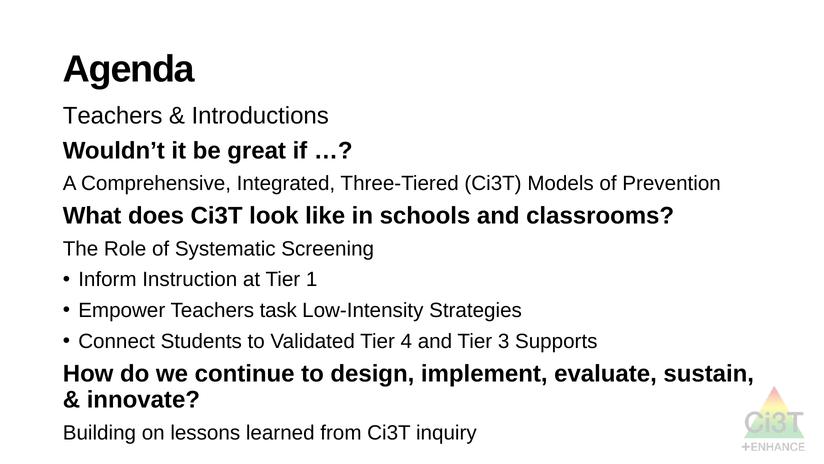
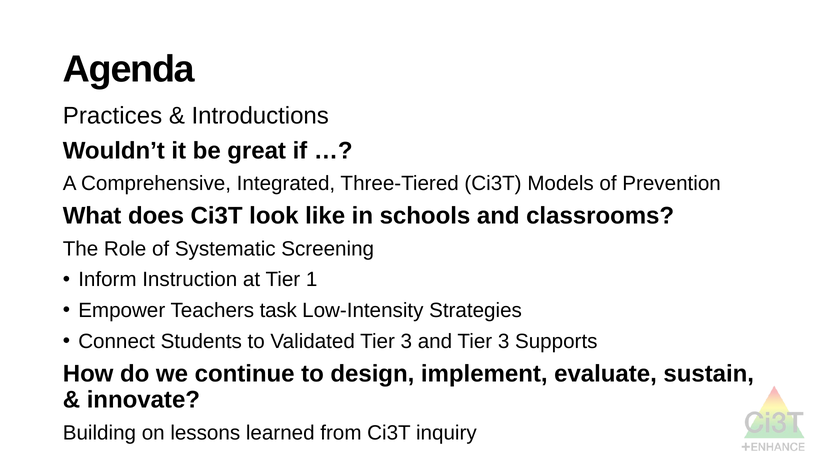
Teachers: Teachers -> Practices (113, 116)
Validated Tier 4: 4 -> 3 (406, 341)
